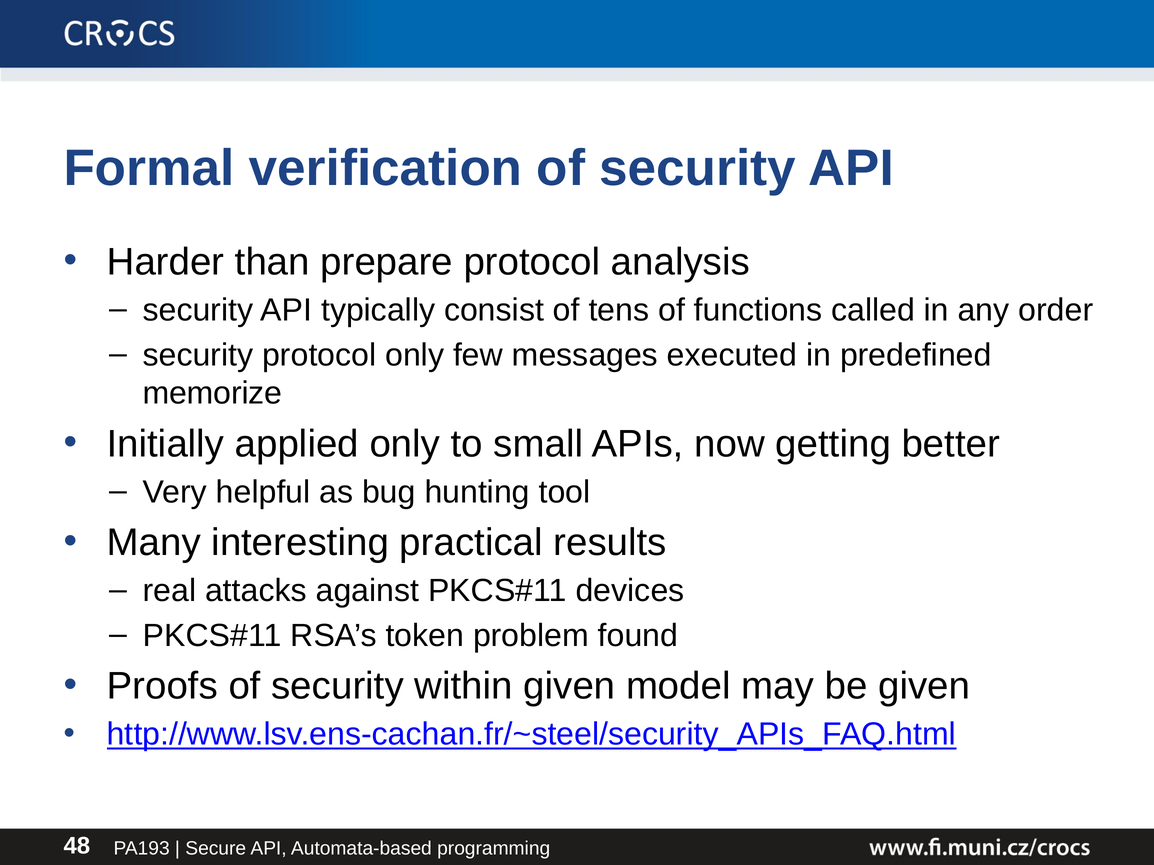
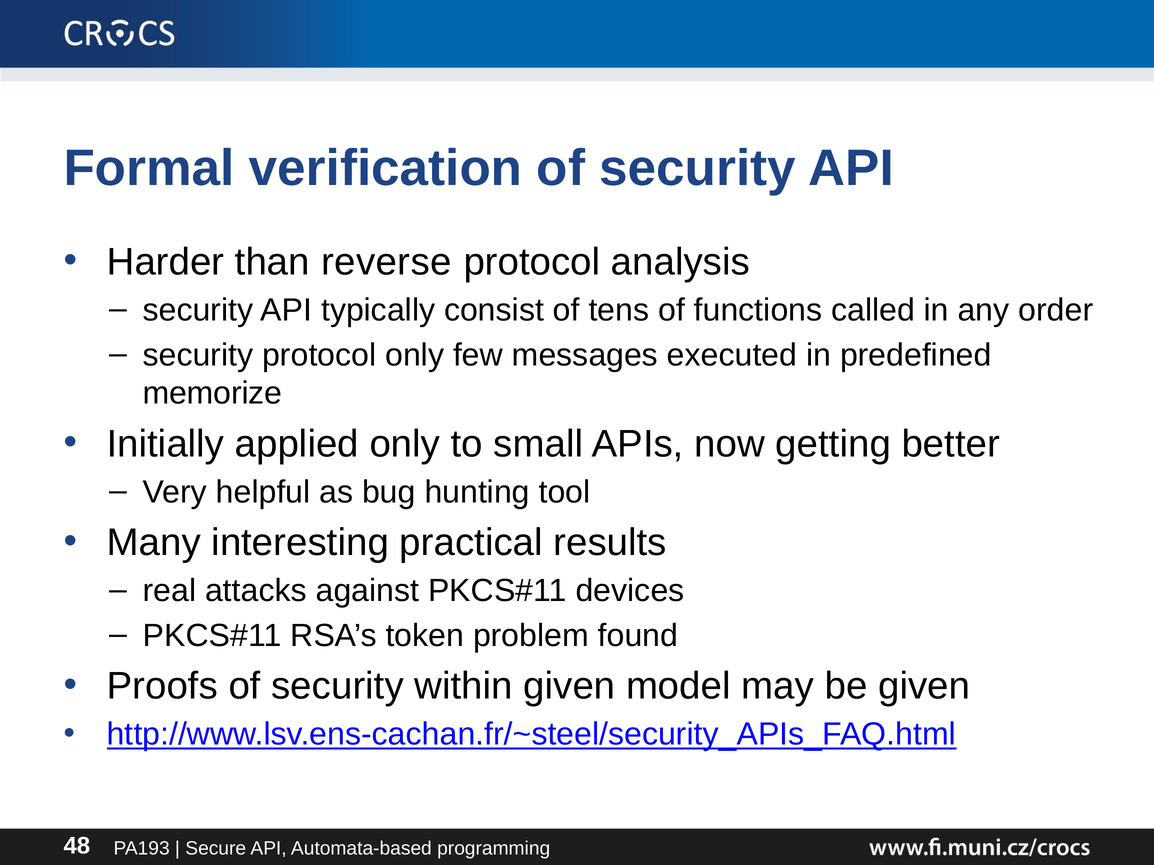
prepare: prepare -> reverse (386, 262)
